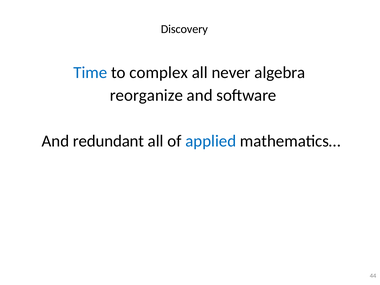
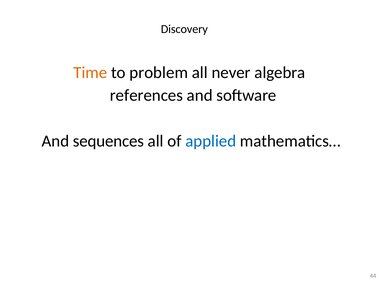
Time colour: blue -> orange (90, 73)
complex: complex -> problem (159, 73)
reorganize: reorganize -> references (146, 95)
redundant: redundant -> sequences (109, 141)
